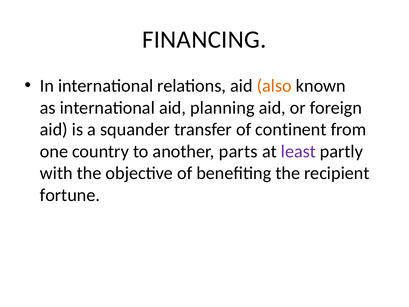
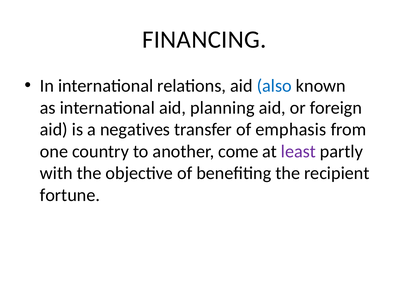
also colour: orange -> blue (274, 86)
squander: squander -> negatives (135, 129)
continent: continent -> emphasis (291, 129)
parts: parts -> come (238, 151)
